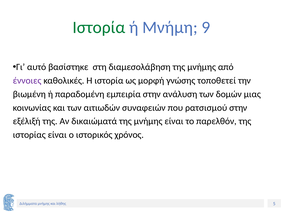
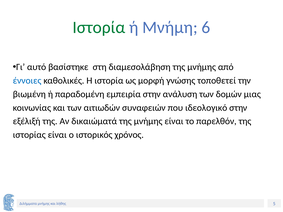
9: 9 -> 6 (206, 27)
έννοιες colour: purple -> blue (27, 81)
ρατσισμού: ρατσισμού -> ιδεολογικό (206, 108)
